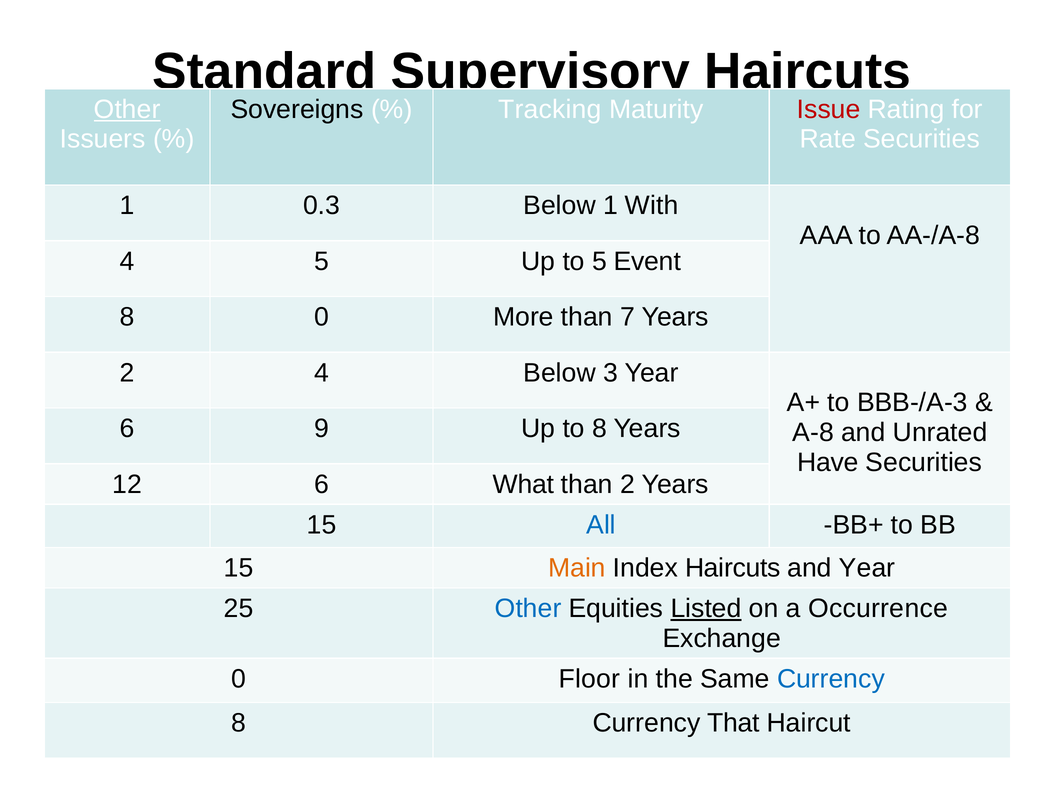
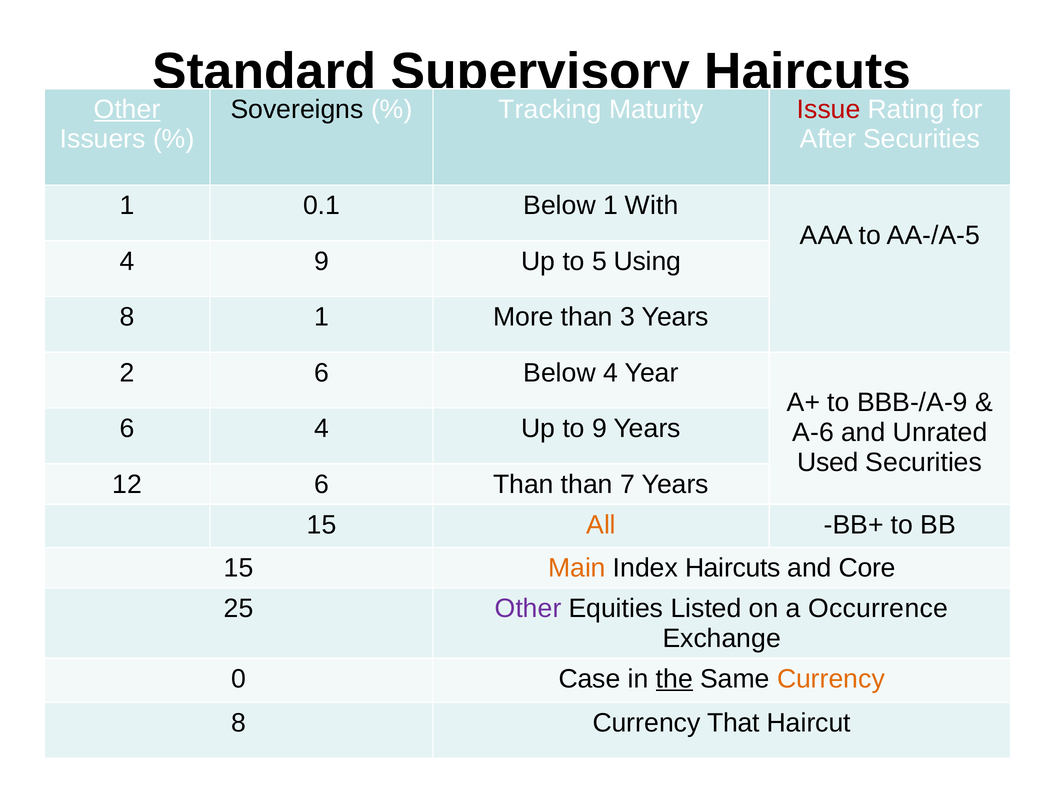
Rate: Rate -> After (828, 139)
0.3: 0.3 -> 0.1 (322, 206)
AA-/A-8: AA-/A-8 -> AA-/A-5 (933, 235)
4 5: 5 -> 9 (322, 261)
Event: Event -> Using (647, 261)
8 0: 0 -> 1 (322, 317)
7: 7 -> 3 (628, 317)
2 4: 4 -> 6 (322, 373)
Below 3: 3 -> 4 (611, 373)
BBB-/A-3: BBB-/A-3 -> BBB-/A-9 (912, 403)
6 9: 9 -> 4 (322, 429)
to 8: 8 -> 9 (599, 429)
A-8: A-8 -> A-6 (813, 432)
Have: Have -> Used (828, 462)
6 What: What -> Than (523, 484)
than 2: 2 -> 7 (628, 484)
All colour: blue -> orange (601, 525)
and Year: Year -> Core (867, 568)
Other colour: blue -> purple (528, 609)
Listed underline: present -> none (706, 609)
Floor: Floor -> Case (590, 679)
the underline: none -> present (674, 679)
Currency colour: blue -> orange (831, 679)
